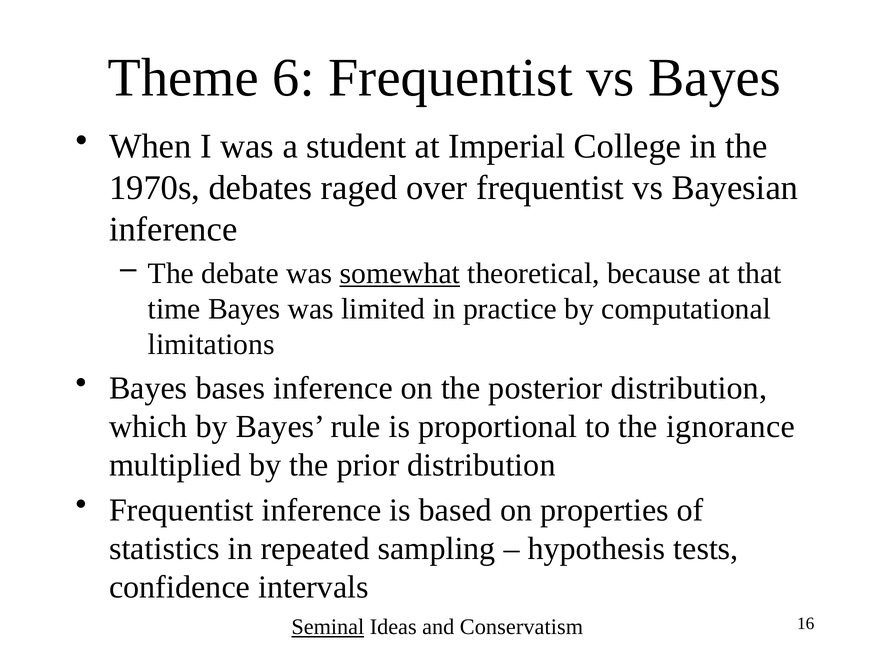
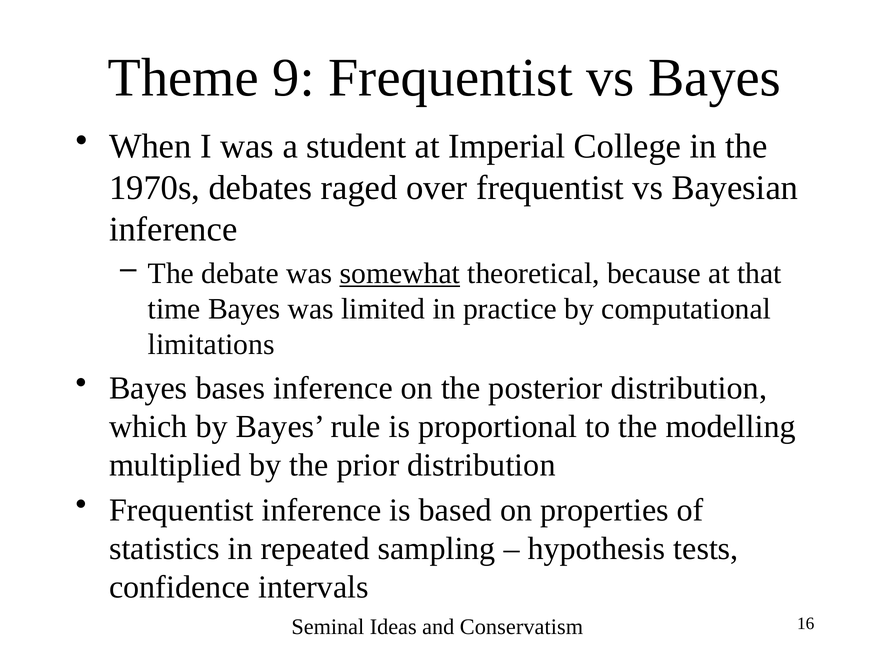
6: 6 -> 9 (293, 78)
ignorance: ignorance -> modelling (731, 427)
Seminal underline: present -> none (328, 628)
